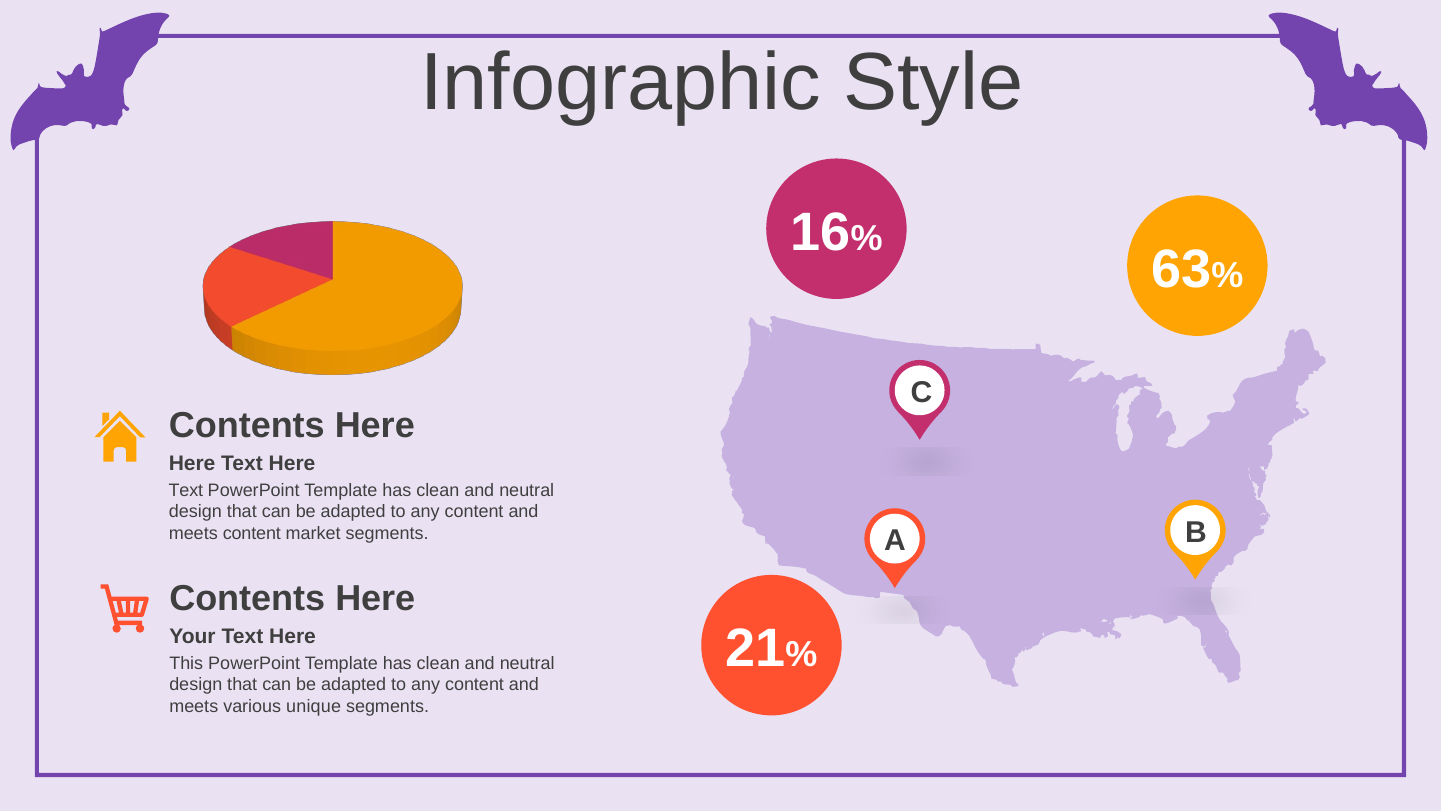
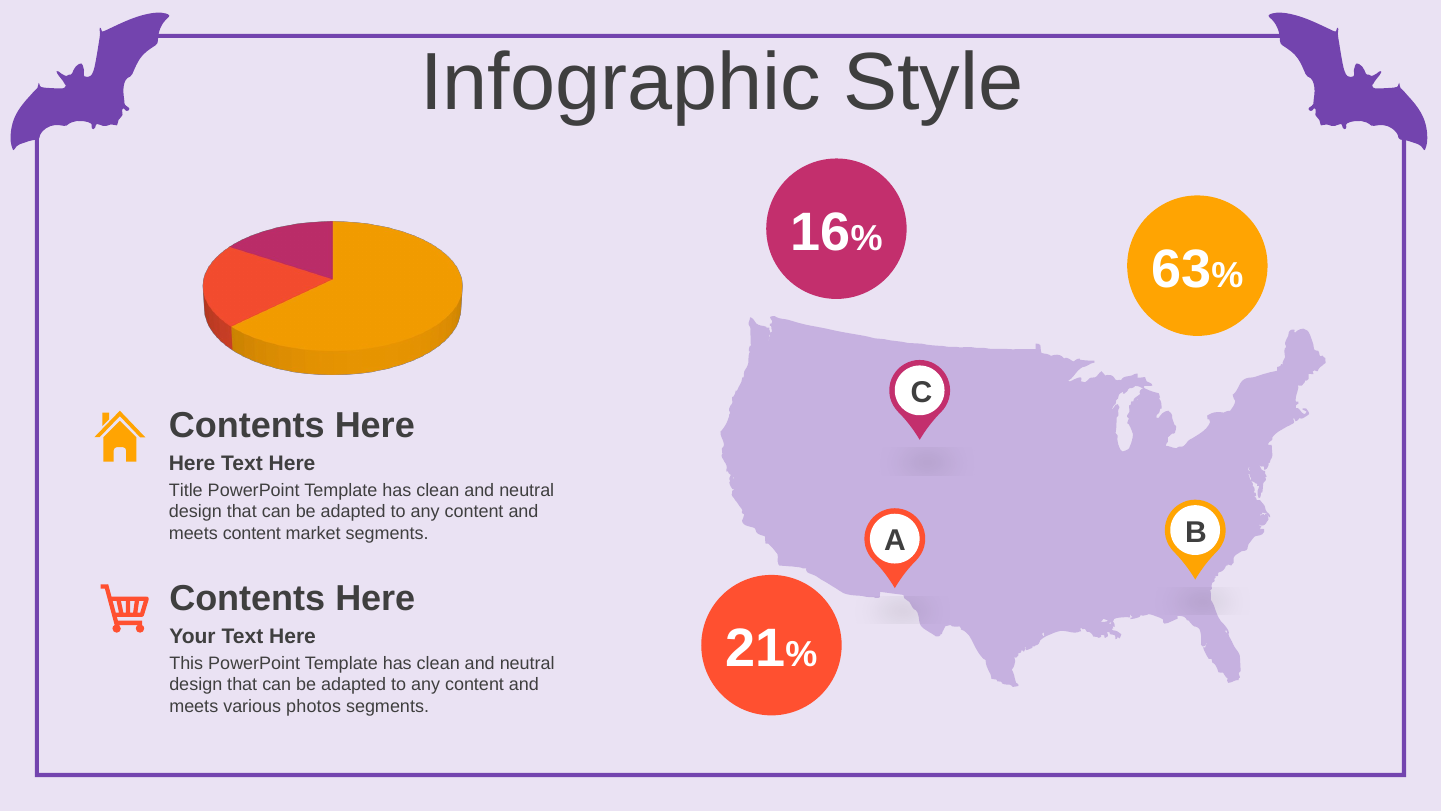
Text: Text -> Title (186, 490)
unique: unique -> photos (314, 706)
